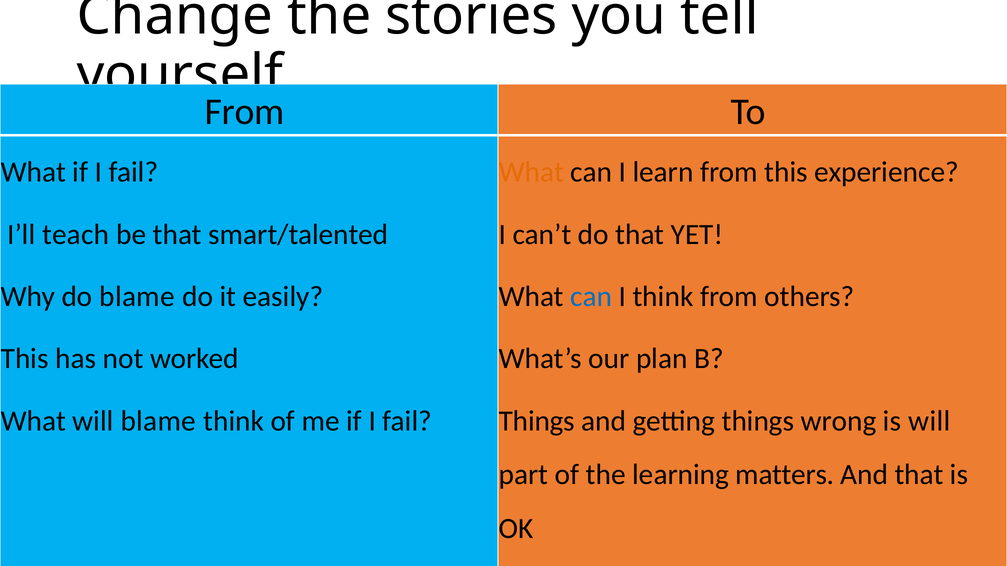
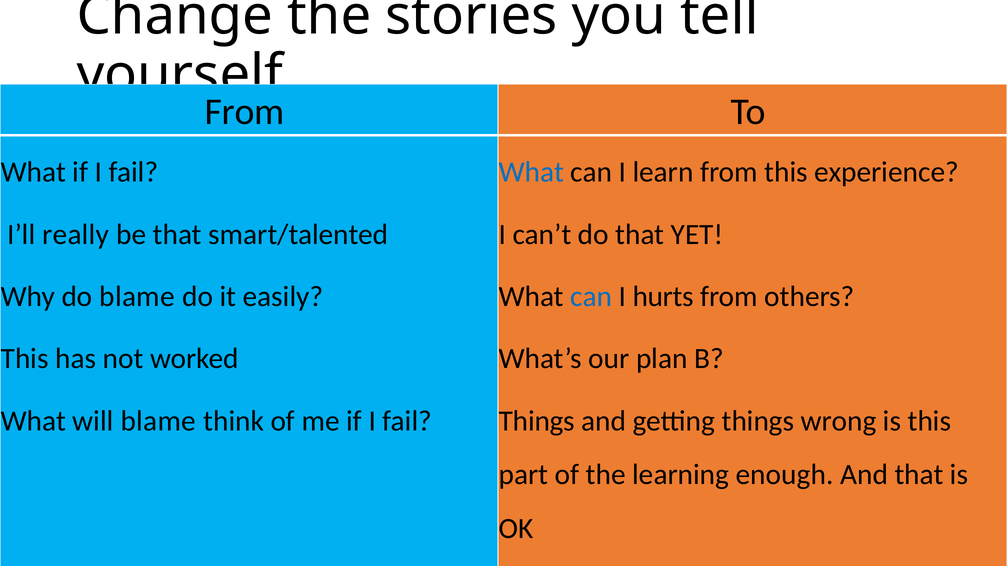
What colour: orange -> blue (531, 172)
teach: teach -> really (76, 235)
I think: think -> hurts (663, 297)
is will: will -> this (929, 421)
matters: matters -> enough (785, 475)
